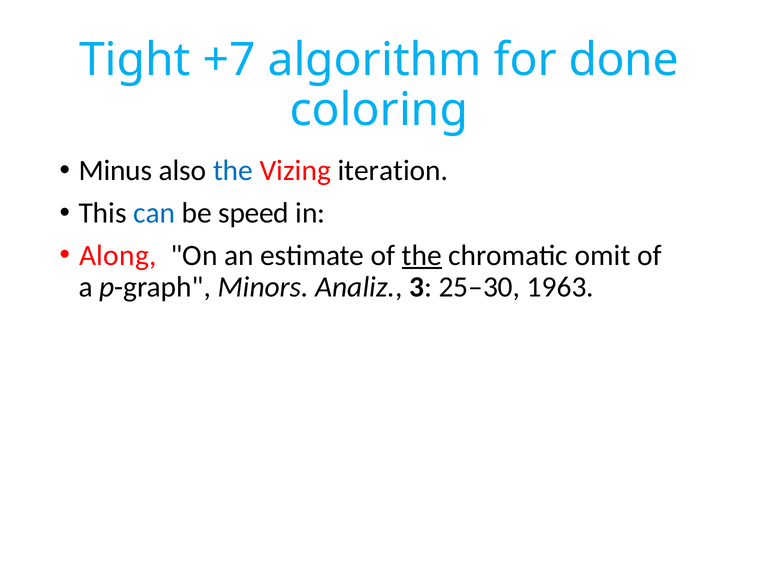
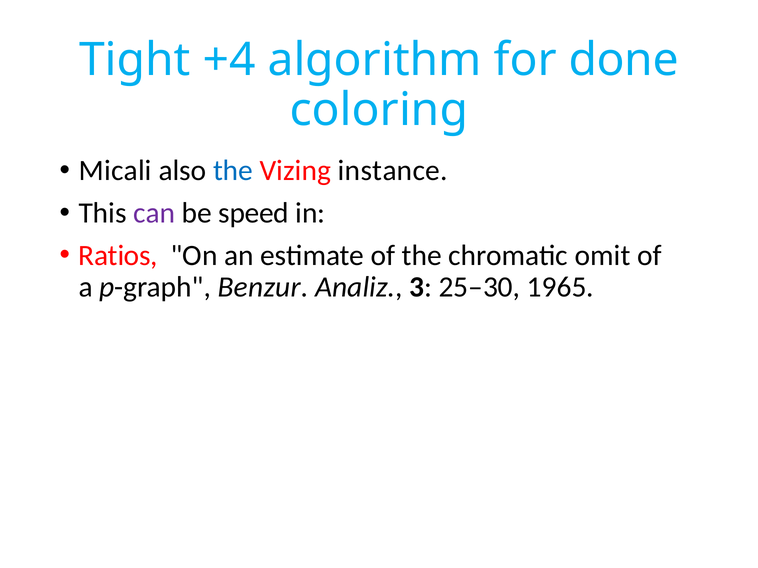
+7: +7 -> +4 (229, 60)
Minus: Minus -> Micali (115, 171)
iteration: iteration -> instance (393, 171)
can colour: blue -> purple (154, 213)
Along: Along -> Ratios (118, 256)
the underline: present -> none (422, 256)
Minors: Minors -> Benzur (263, 287)
1963: 1963 -> 1965 (560, 287)
